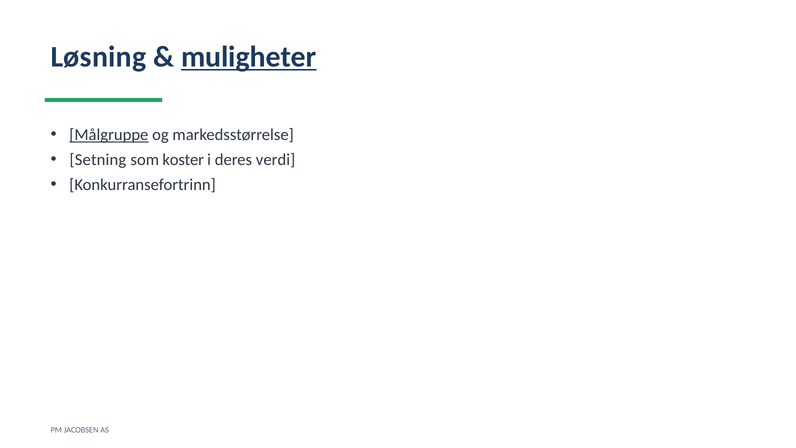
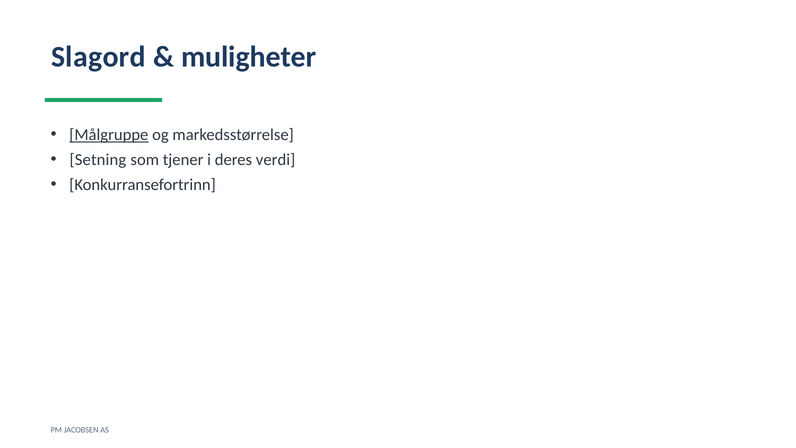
Løsning: Løsning -> Slagord (98, 57)
muligheter underline: present -> none (249, 57)
koster: koster -> tjener (183, 160)
